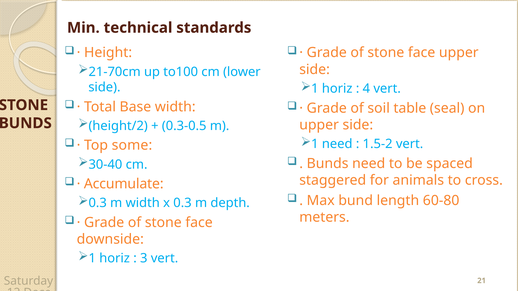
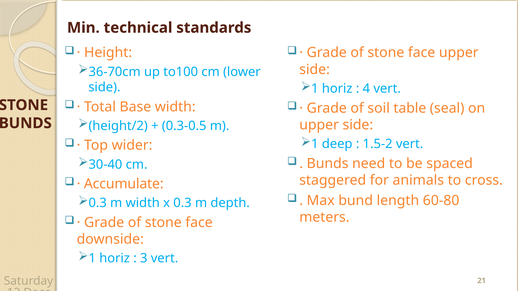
21-70cm: 21-70cm -> 36-70cm (115, 72)
1 need: need -> deep (337, 144)
some: some -> wider (132, 146)
